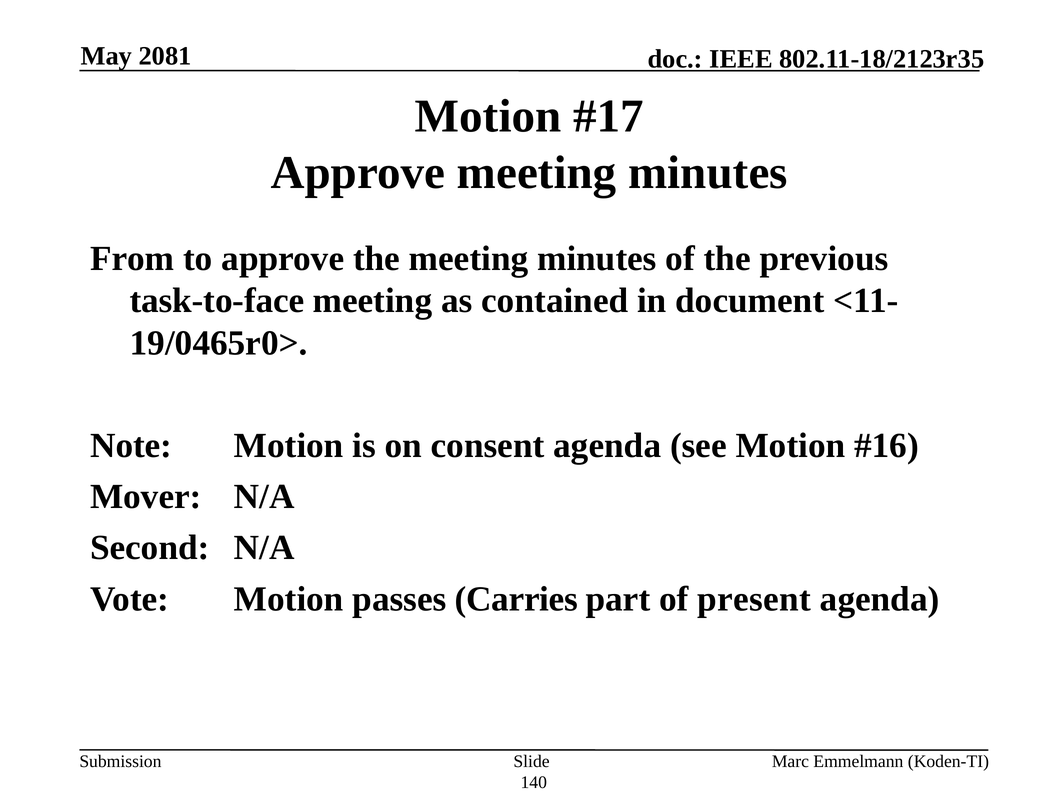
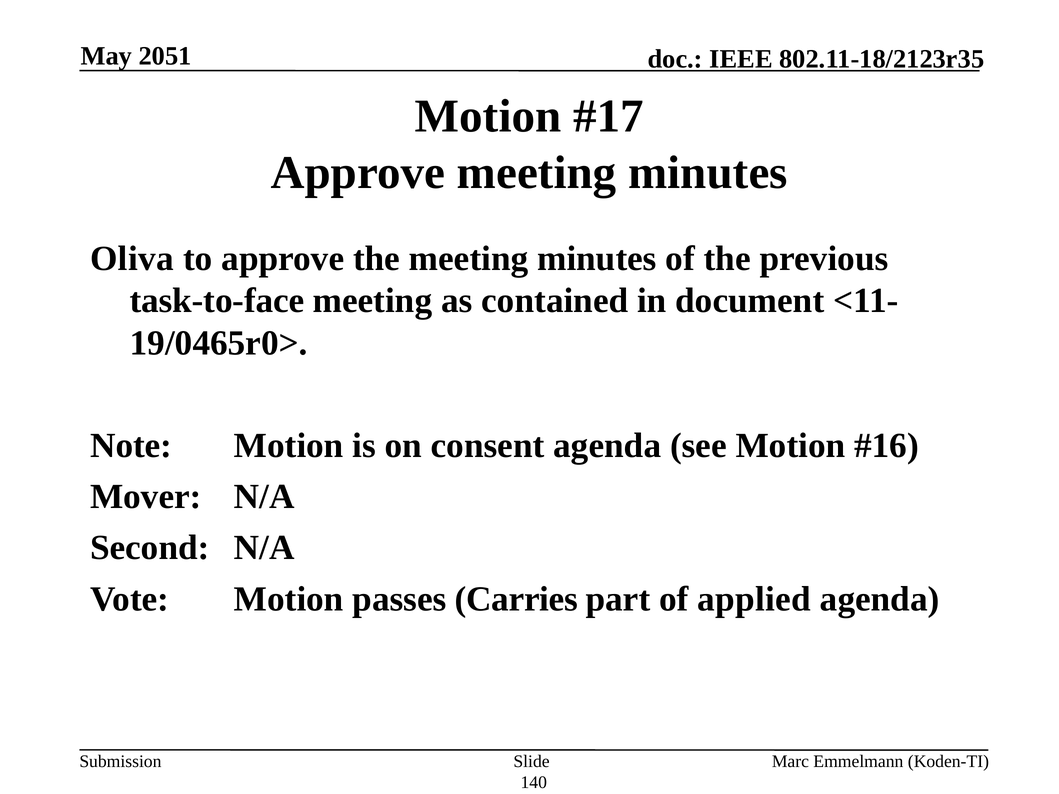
2081: 2081 -> 2051 (165, 56)
From: From -> Oliva (132, 258)
present: present -> applied (754, 599)
